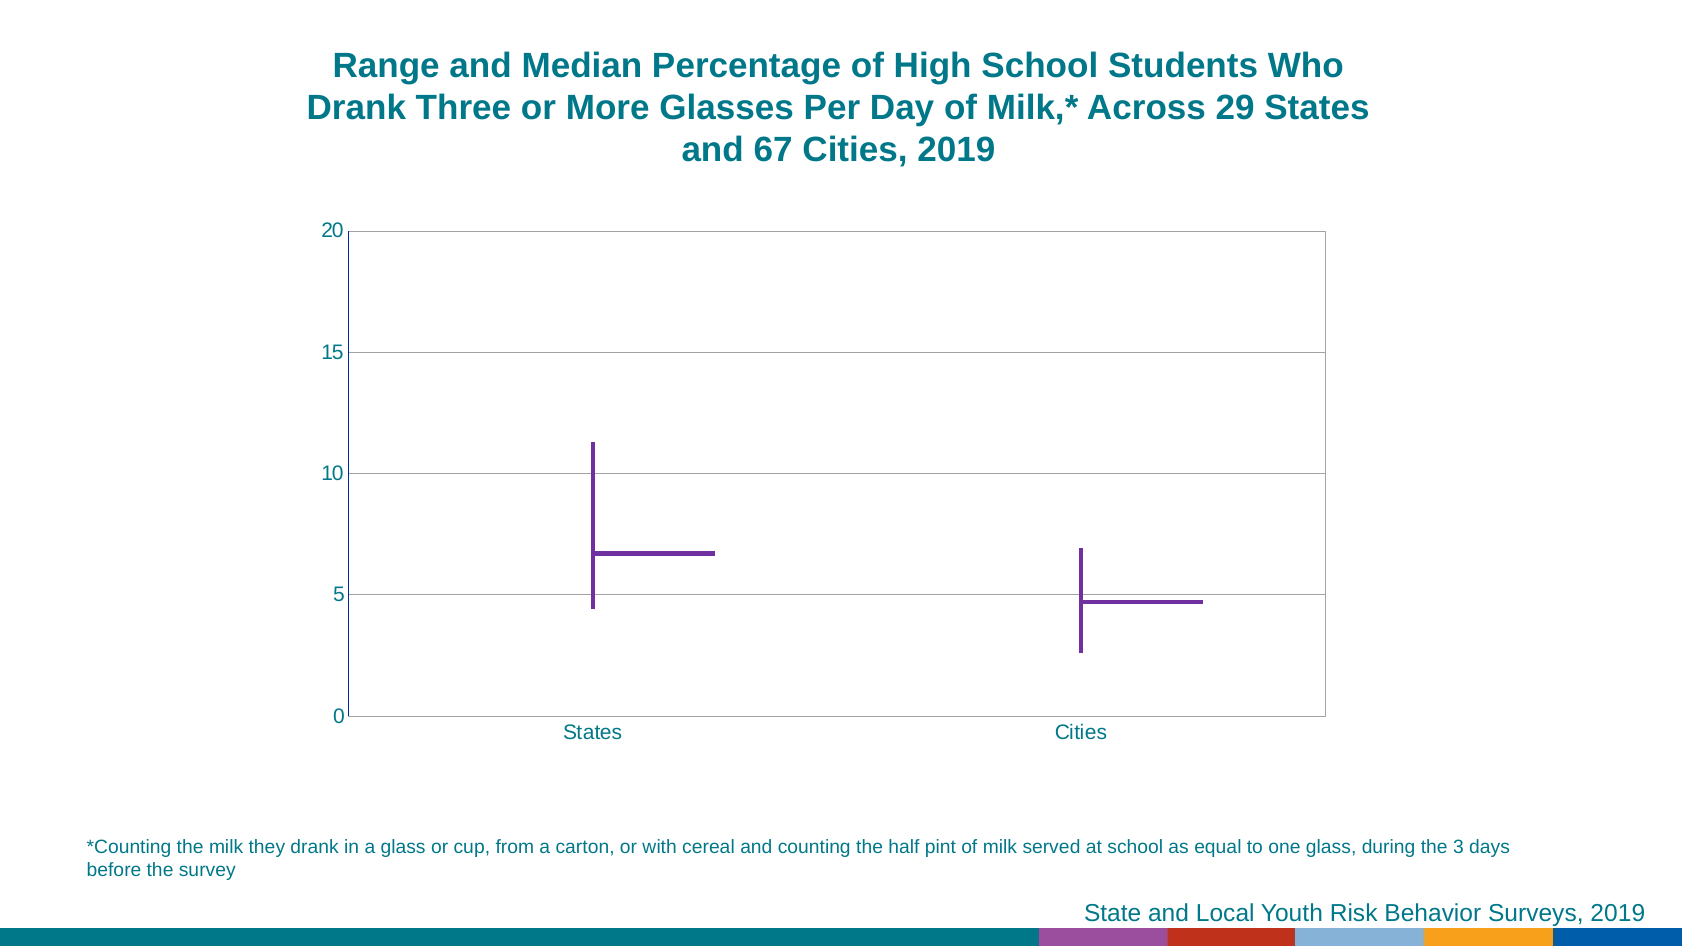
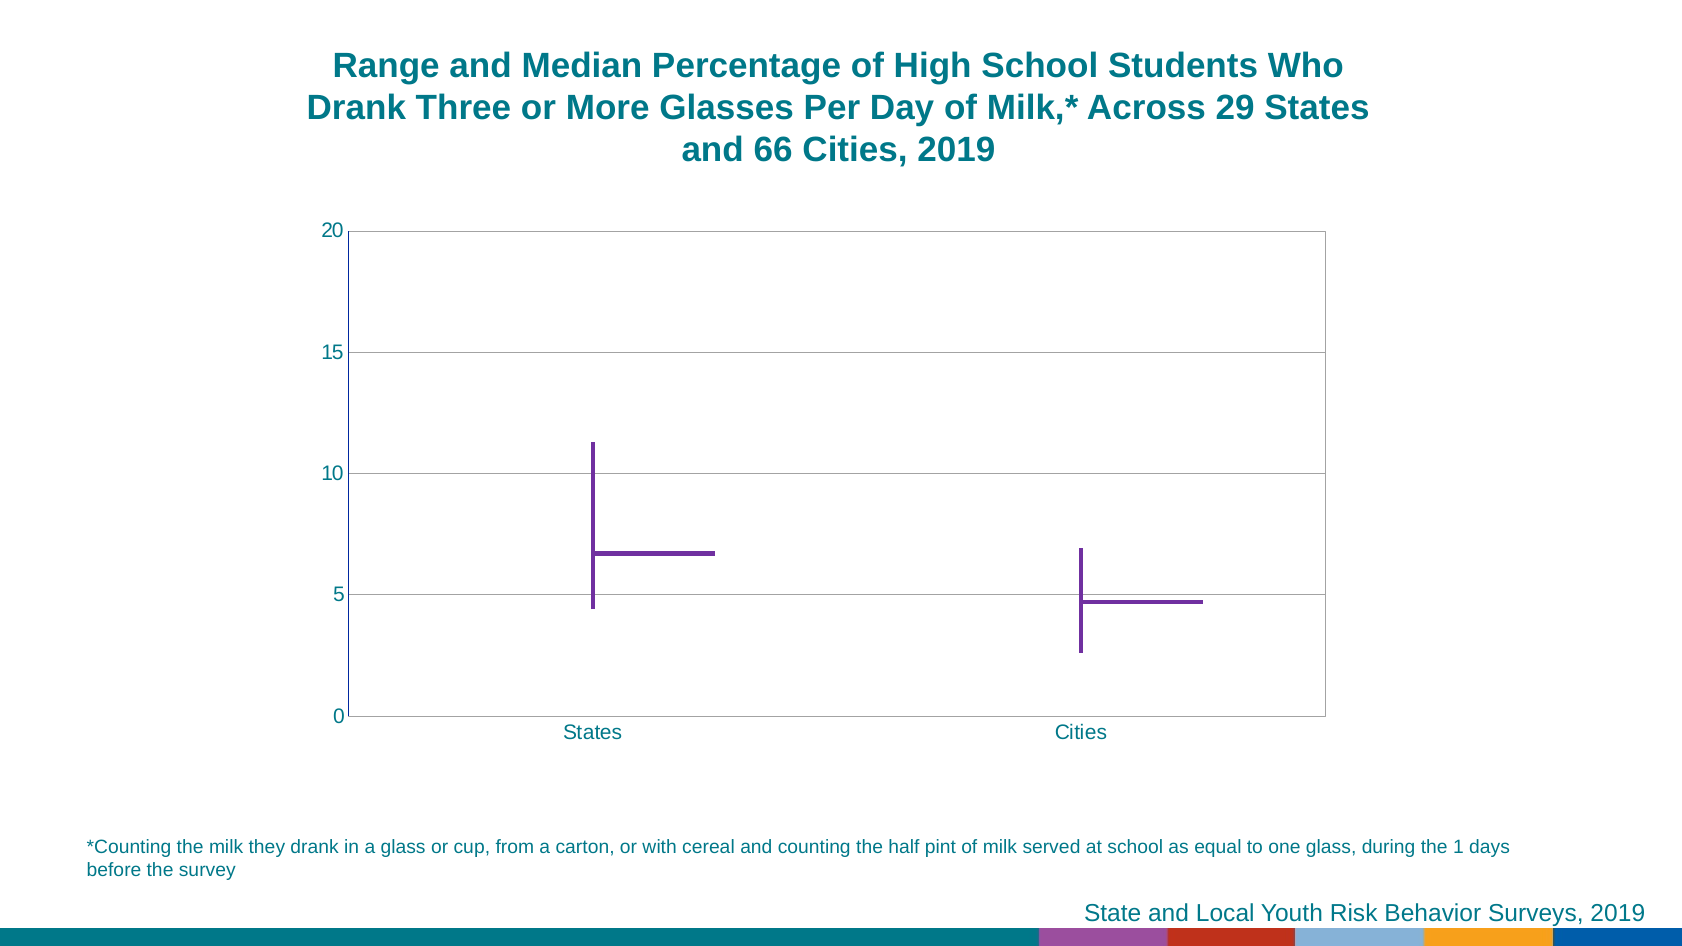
67: 67 -> 66 (773, 150)
3: 3 -> 1 (1458, 848)
